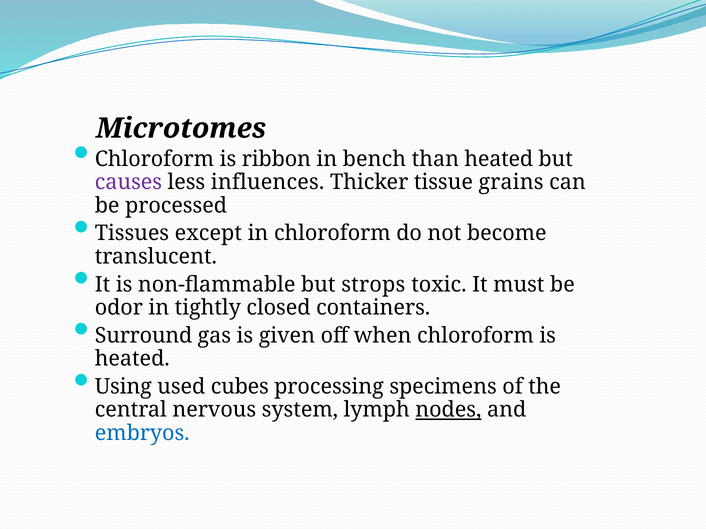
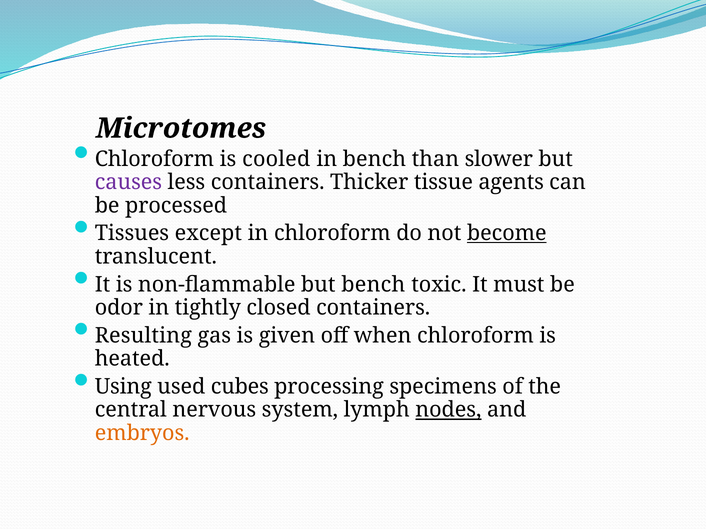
ribbon: ribbon -> cooled (276, 159)
than heated: heated -> slower (499, 159)
less influences: influences -> containers (268, 182)
grains: grains -> agents (511, 182)
become underline: none -> present (507, 234)
but strops: strops -> bench (373, 285)
Surround: Surround -> Resulting (143, 336)
embryos colour: blue -> orange (142, 434)
